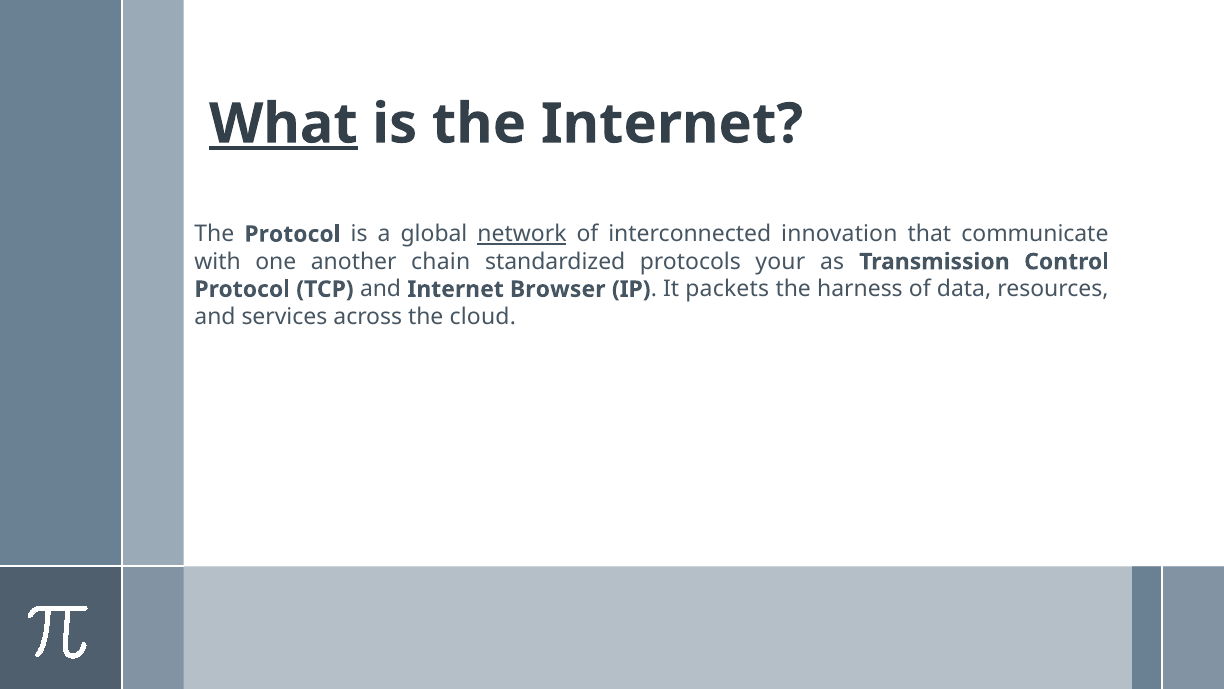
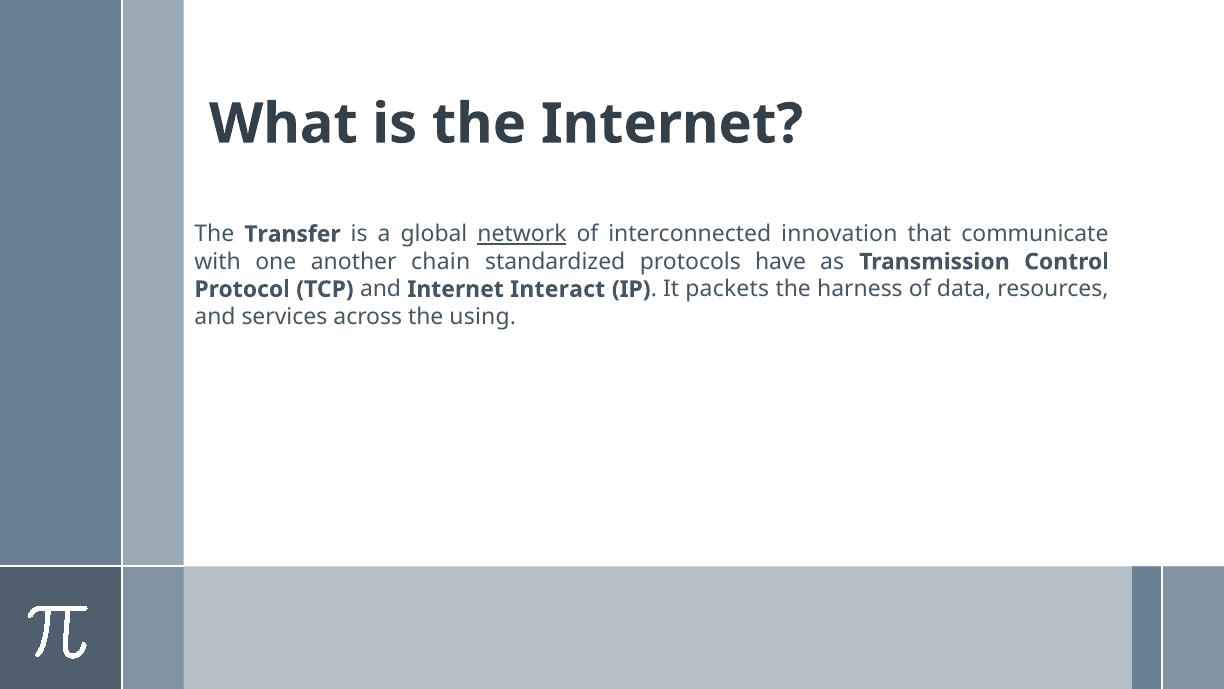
What underline: present -> none (283, 124)
The Protocol: Protocol -> Transfer (292, 234)
your: your -> have (781, 262)
Browser: Browser -> Interact (558, 289)
cloud: cloud -> using (483, 317)
